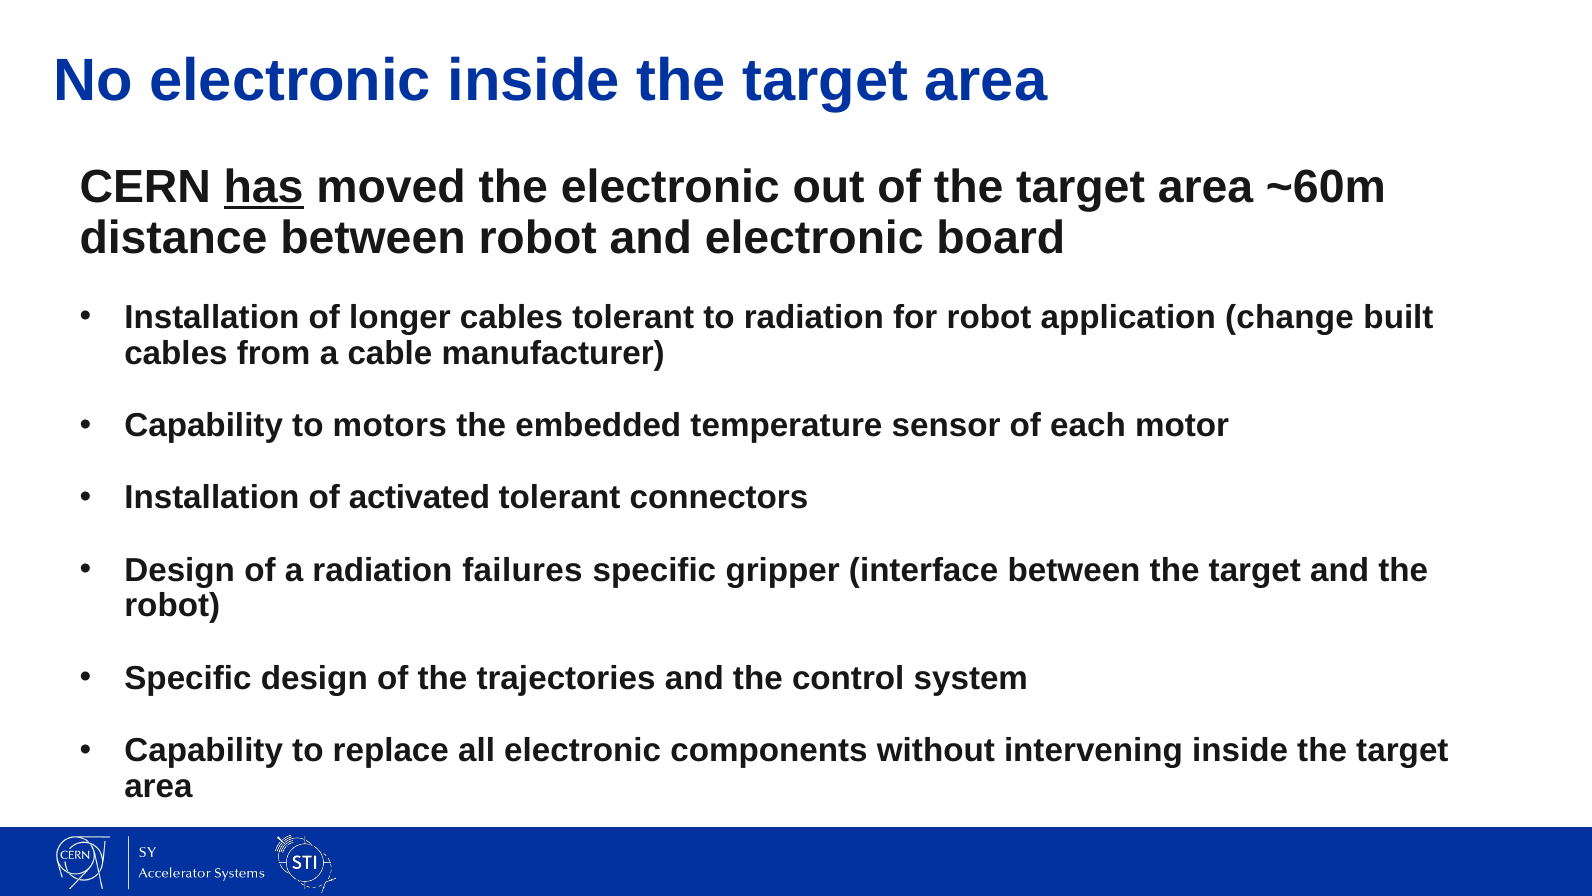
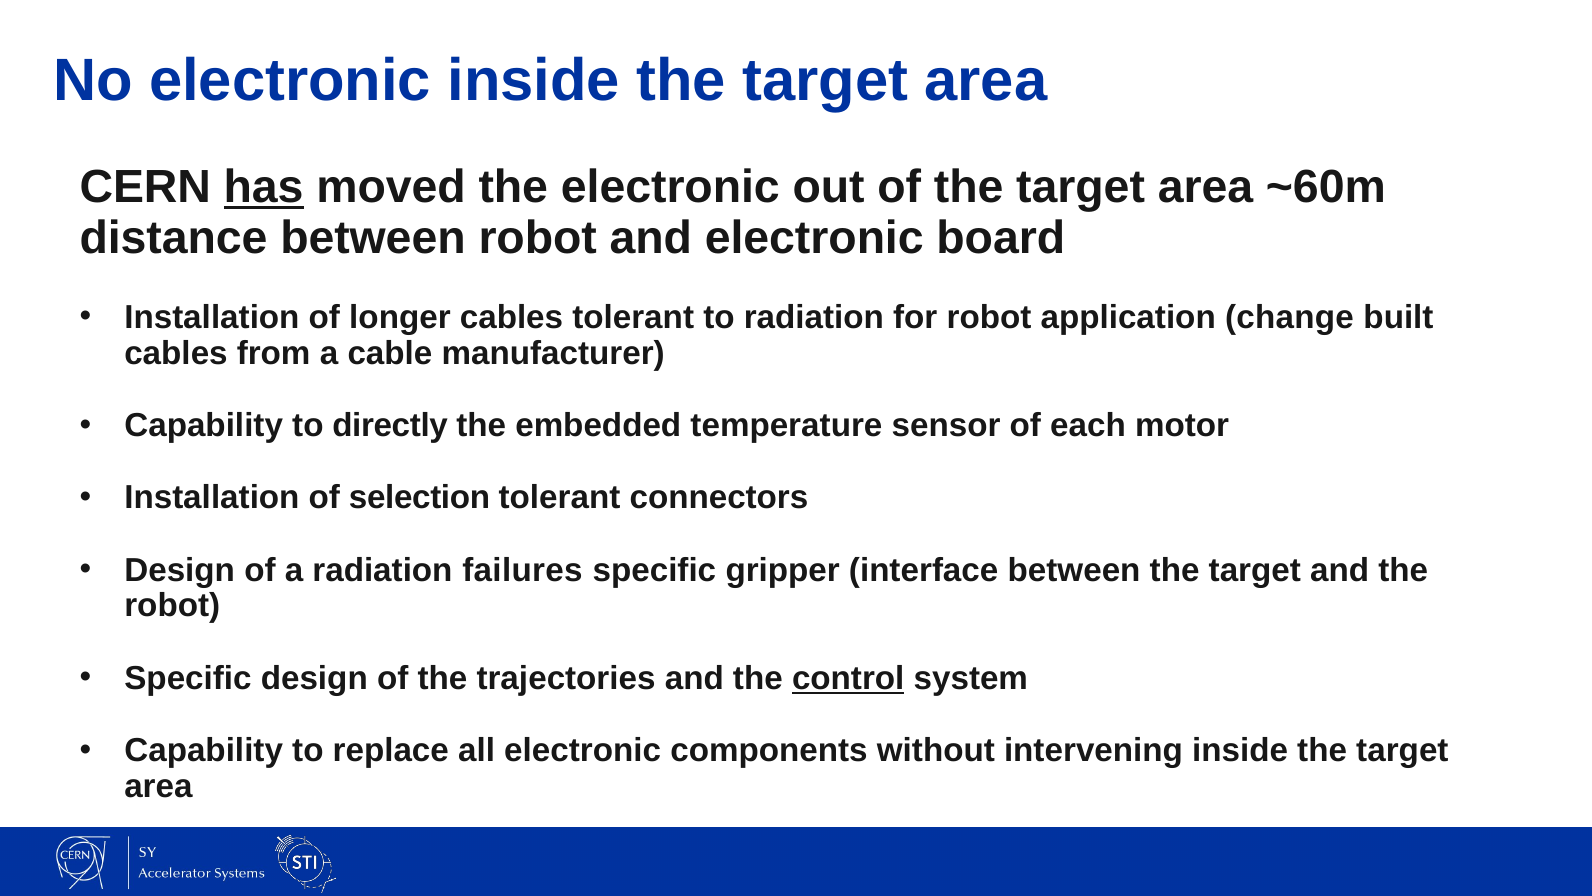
motors: motors -> directly (390, 425)
activated: activated -> selection (419, 498)
control underline: none -> present (848, 678)
